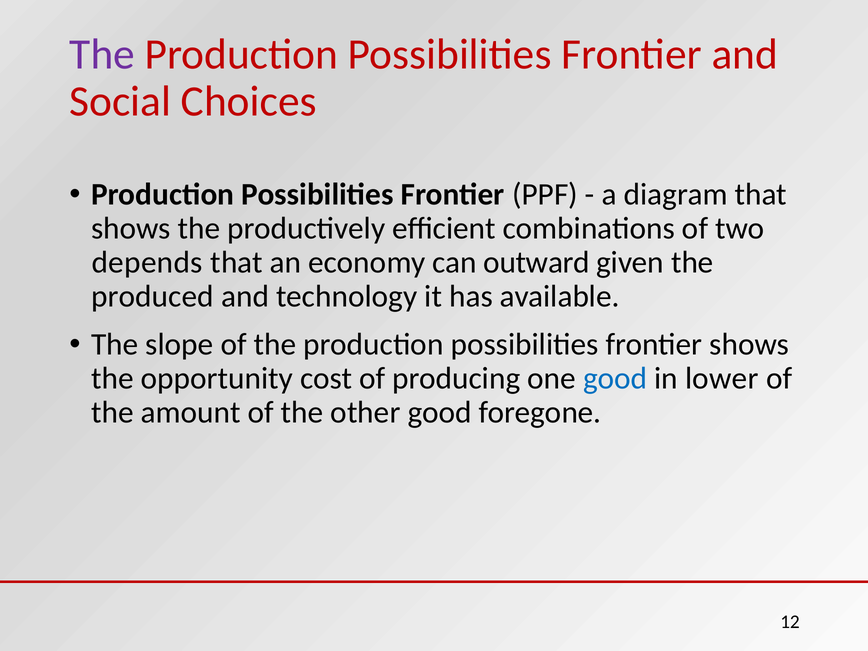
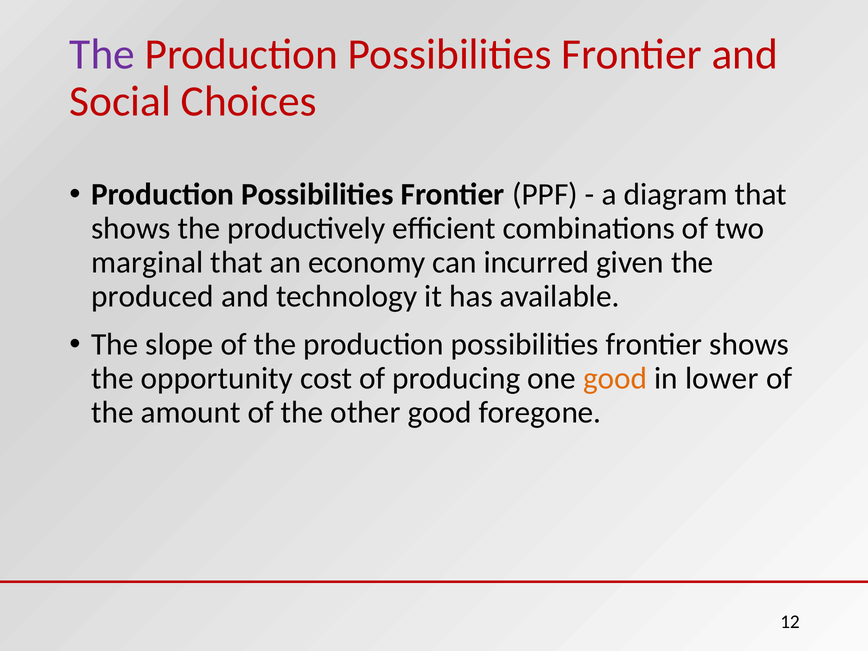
depends: depends -> marginal (147, 262)
outward: outward -> incurred (537, 262)
good colour: blue -> orange (615, 379)
